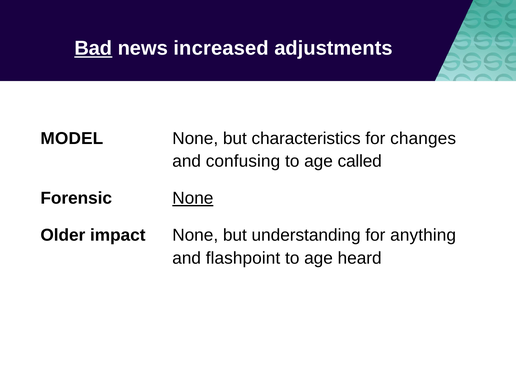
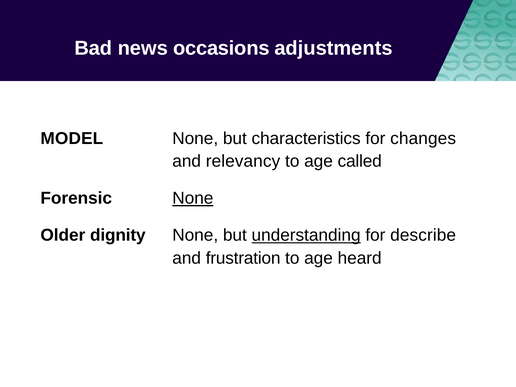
Bad underline: present -> none (93, 48)
increased: increased -> occasions (221, 48)
confusing: confusing -> relevancy (243, 161)
impact: impact -> dignity (118, 235)
understanding underline: none -> present (306, 235)
anything: anything -> describe (423, 235)
flashpoint: flashpoint -> frustration (243, 258)
